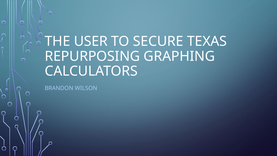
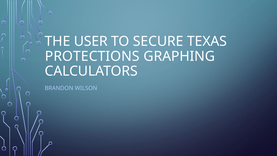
REPURPOSING: REPURPOSING -> PROTECTIONS (92, 56)
